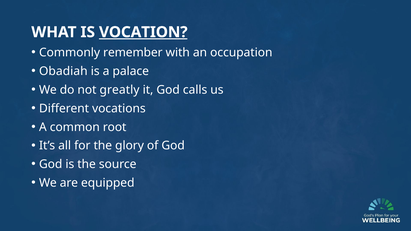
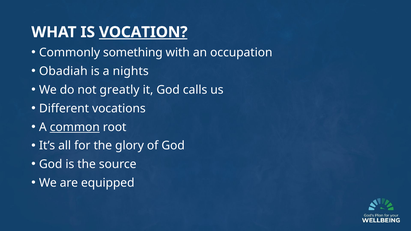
remember: remember -> something (133, 53)
palace: palace -> nights (131, 71)
common underline: none -> present (75, 127)
